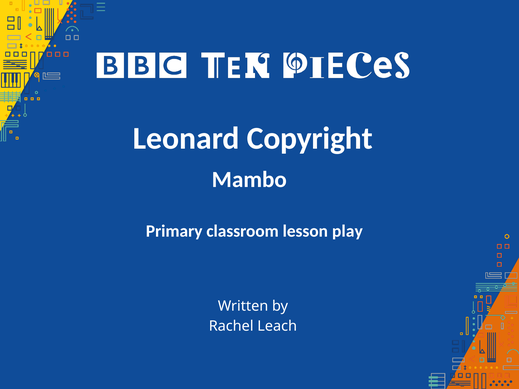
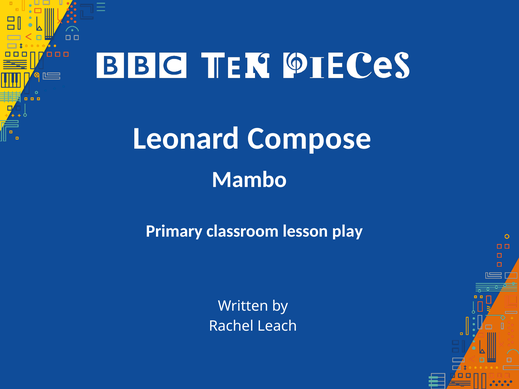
Copyright: Copyright -> Compose (309, 138)
